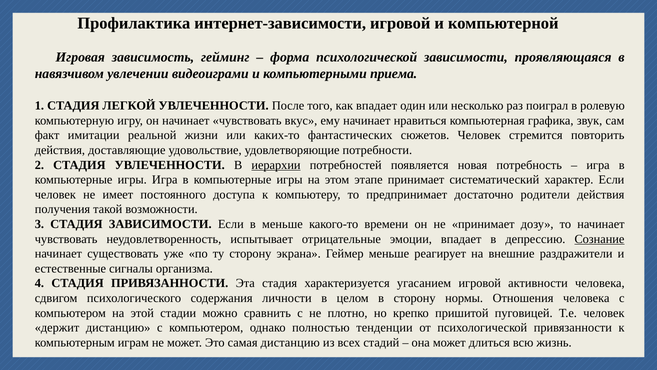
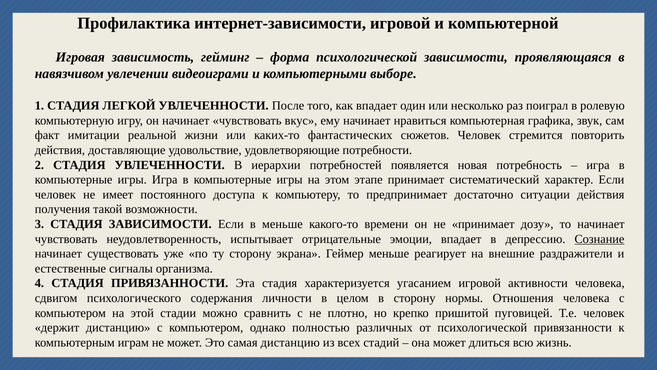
приема: приема -> выборе (394, 74)
иерархии underline: present -> none (276, 165)
родители: родители -> ситуации (545, 194)
тенденции: тенденции -> различных (385, 327)
